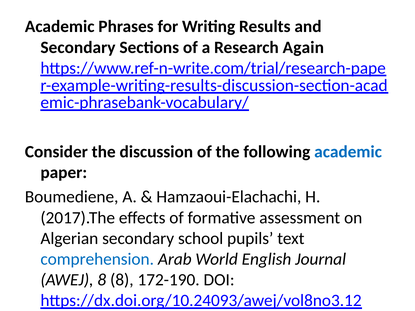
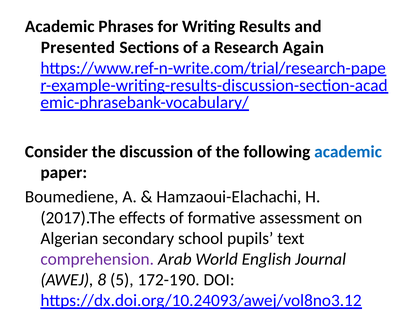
Secondary: Secondary -> Presented (78, 47)
comprehension colour: blue -> purple (97, 259)
8 8: 8 -> 5 (122, 280)
